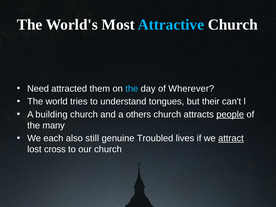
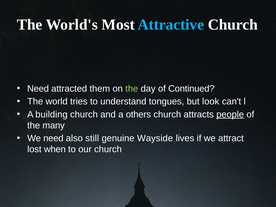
the colour: light blue -> light green (132, 89)
Wherever: Wherever -> Continued (191, 89)
their: their -> look (211, 102)
We each: each -> need (53, 138)
Troubled: Troubled -> Wayside (155, 138)
attract underline: present -> none (231, 138)
cross: cross -> when (55, 149)
